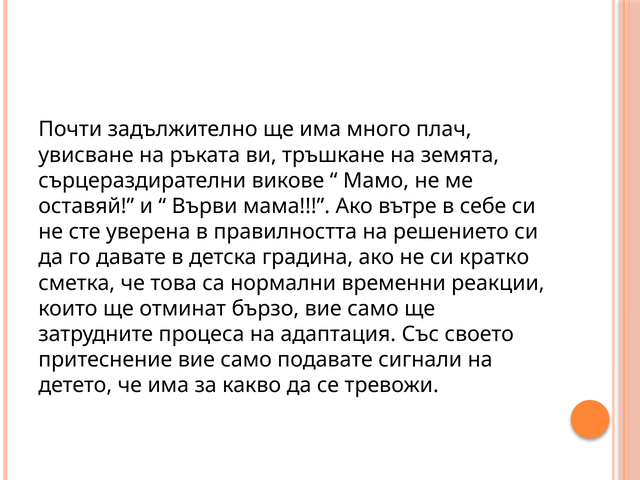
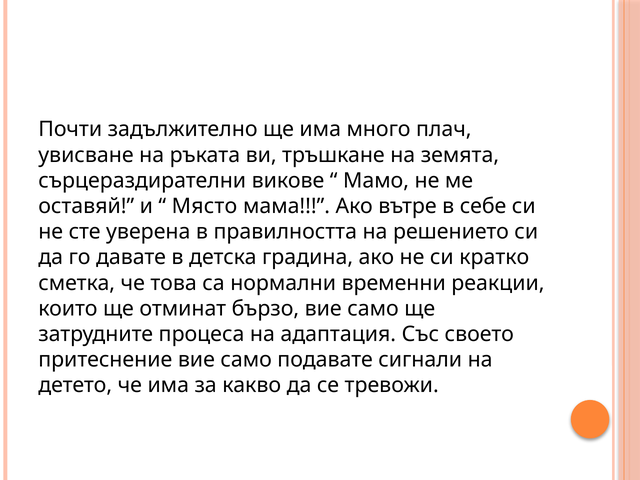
Върви: Върви -> Място (204, 206)
